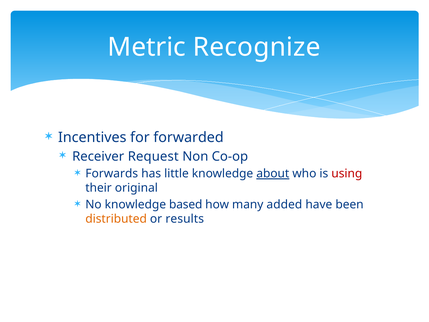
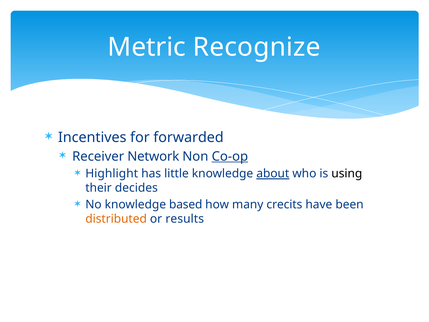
Request: Request -> Network (153, 156)
Co-op underline: none -> present (230, 156)
Forwards: Forwards -> Highlight (112, 174)
using colour: red -> black (347, 174)
original: original -> decides (136, 188)
added: added -> crecits (284, 205)
